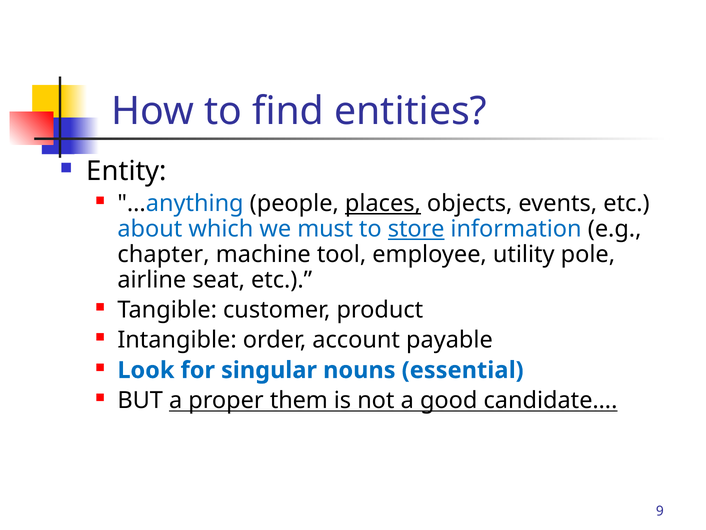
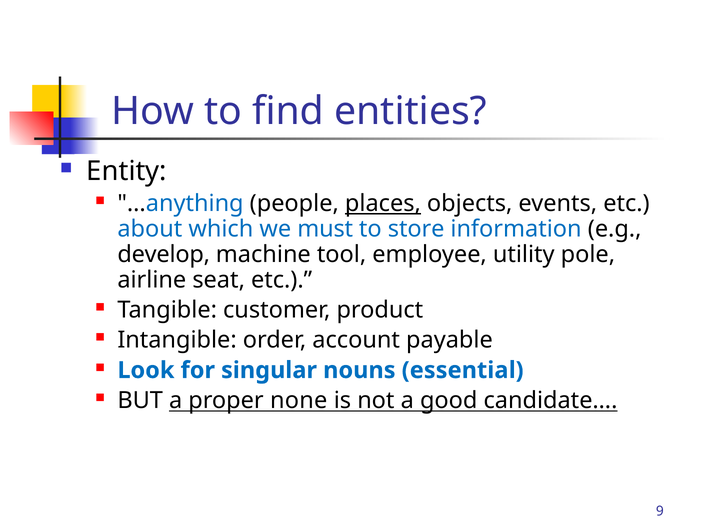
store underline: present -> none (416, 229)
chapter: chapter -> develop (164, 254)
them: them -> none (299, 400)
